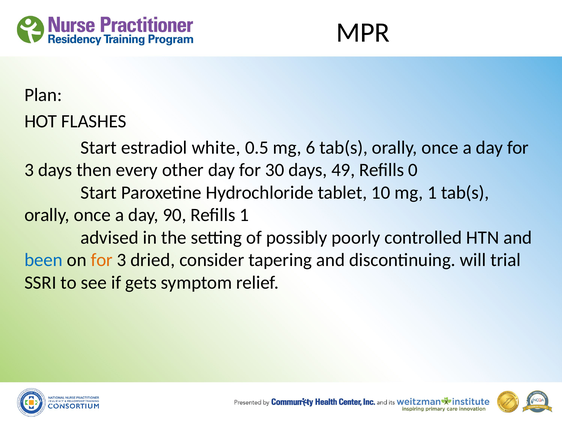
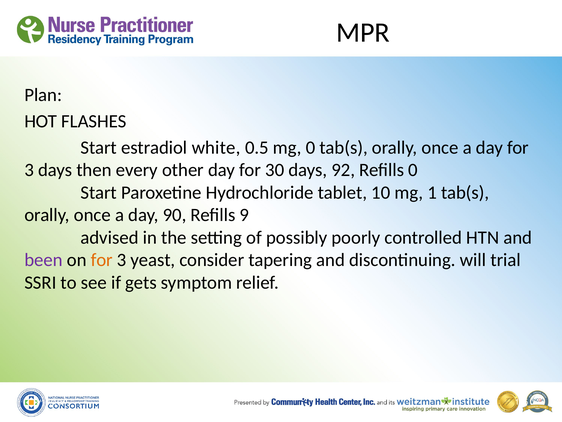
mg 6: 6 -> 0 (311, 147)
49: 49 -> 92 (343, 170)
Refills 1: 1 -> 9 (244, 215)
been colour: blue -> purple (44, 260)
dried: dried -> yeast (153, 260)
